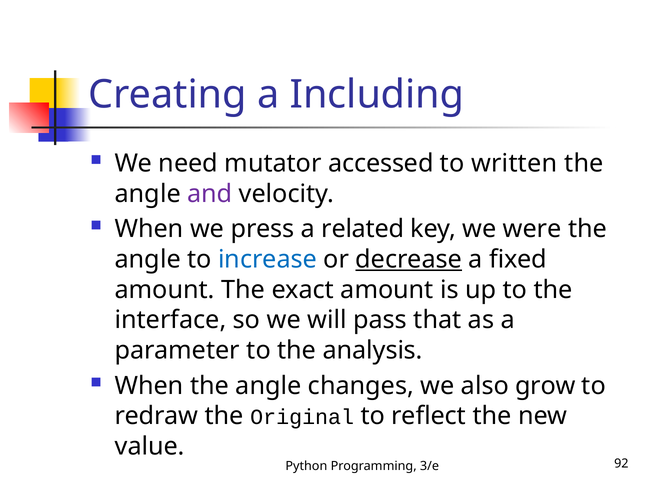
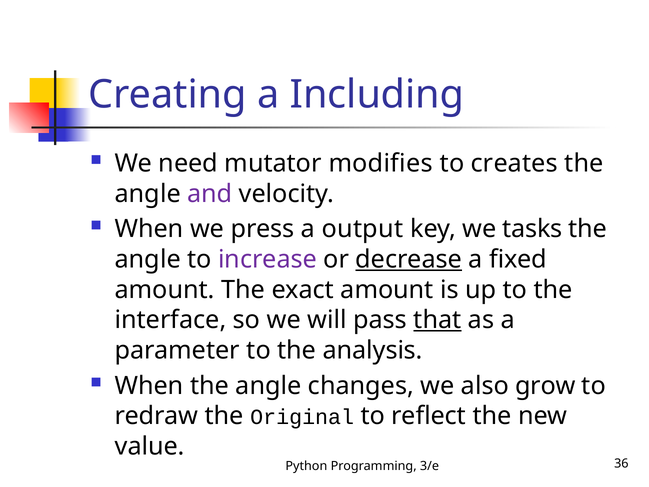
accessed: accessed -> modifies (381, 163)
written: written -> creates (514, 163)
related: related -> output (362, 229)
were: were -> tasks (532, 229)
increase colour: blue -> purple (267, 259)
that underline: none -> present (437, 320)
92: 92 -> 36 (621, 464)
